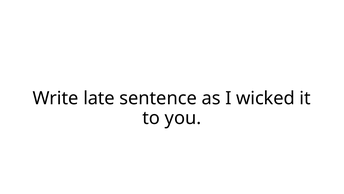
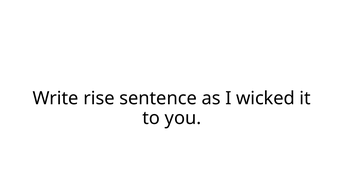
late: late -> rise (99, 98)
